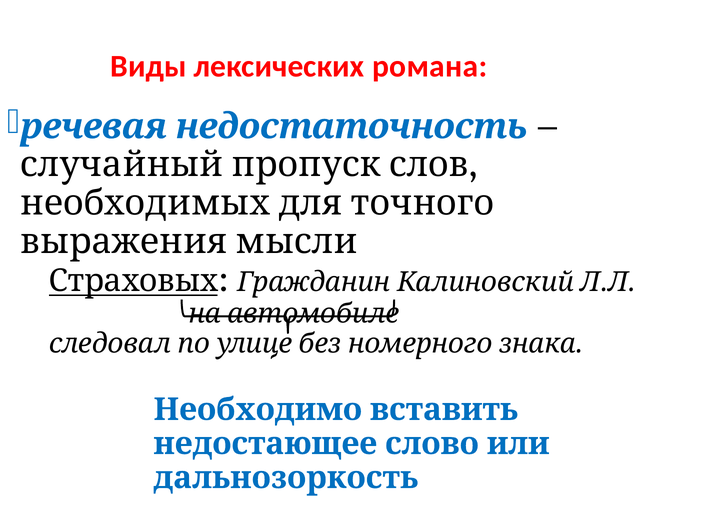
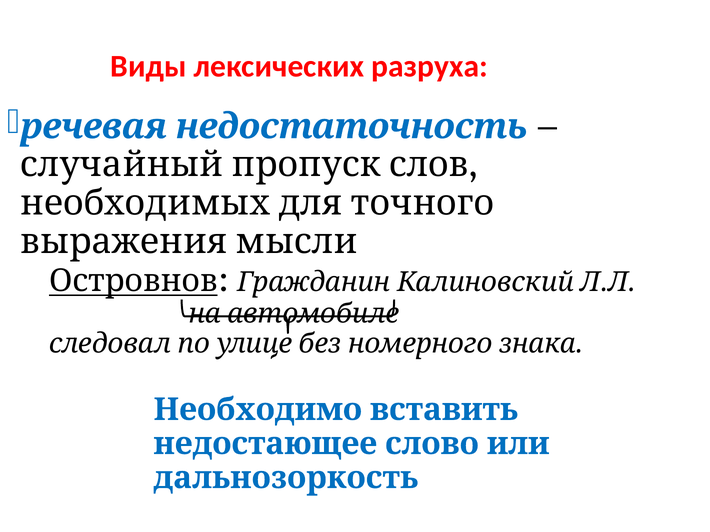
романа: романа -> разруха (430, 67)
Страховых: Страховых -> Островнов (133, 281)
